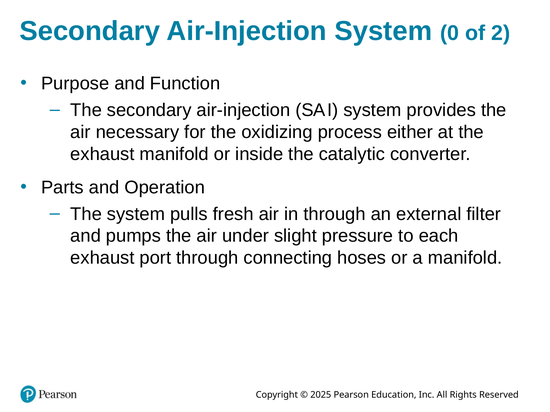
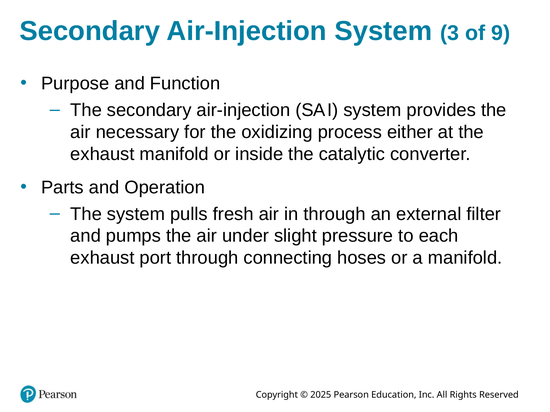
0: 0 -> 3 (450, 33)
2: 2 -> 9 (501, 33)
